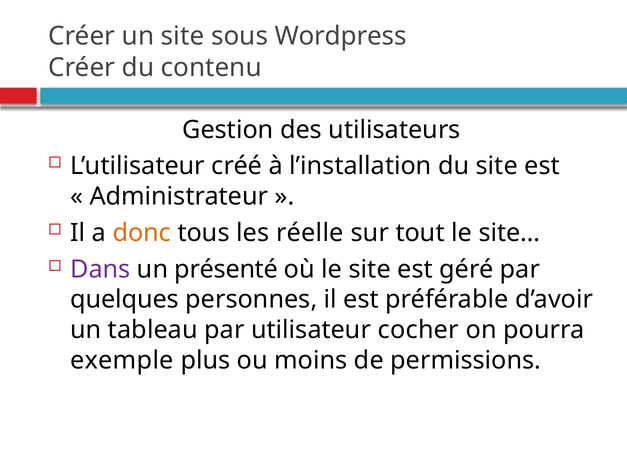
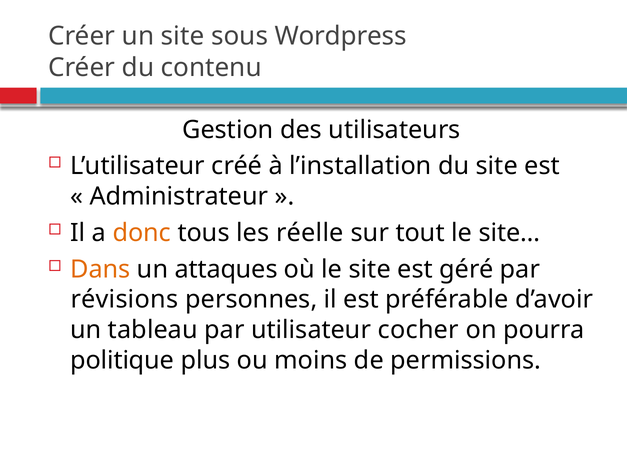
Dans colour: purple -> orange (100, 269)
présenté: présenté -> attaques (226, 269)
quelques: quelques -> révisions (124, 300)
exemple: exemple -> politique (122, 360)
